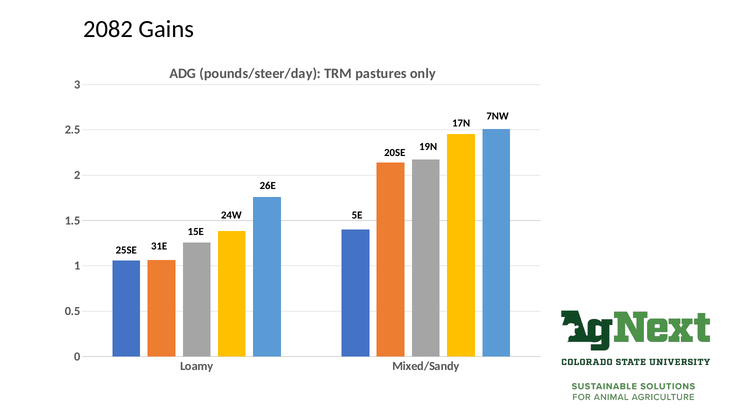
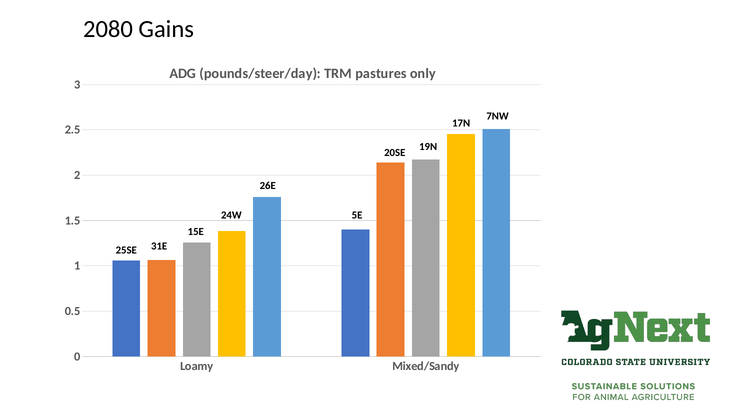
2082: 2082 -> 2080 (108, 29)
